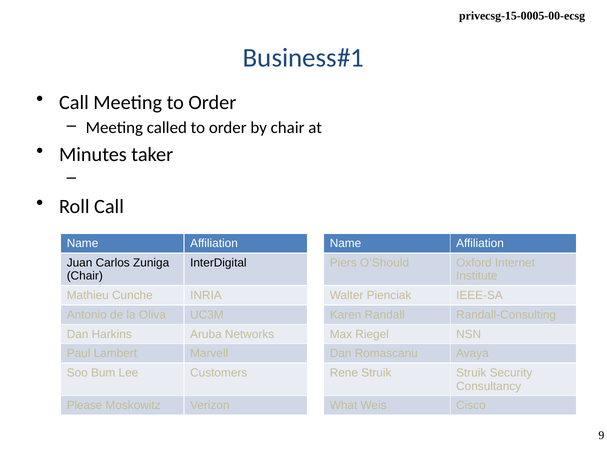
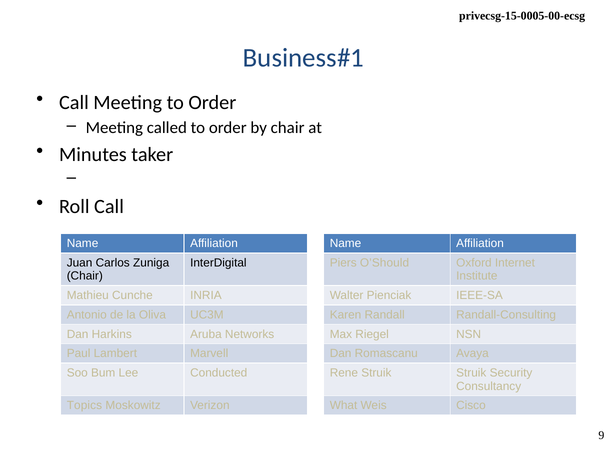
Customers: Customers -> Conducted (219, 373)
Please: Please -> Topics (84, 406)
